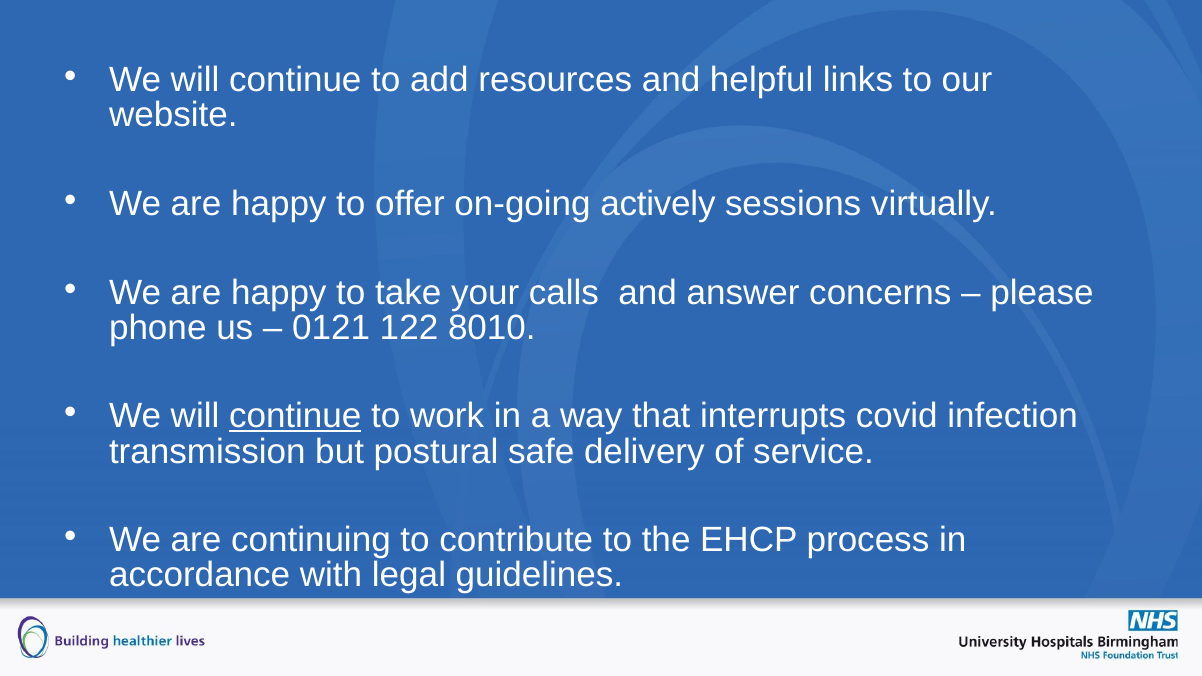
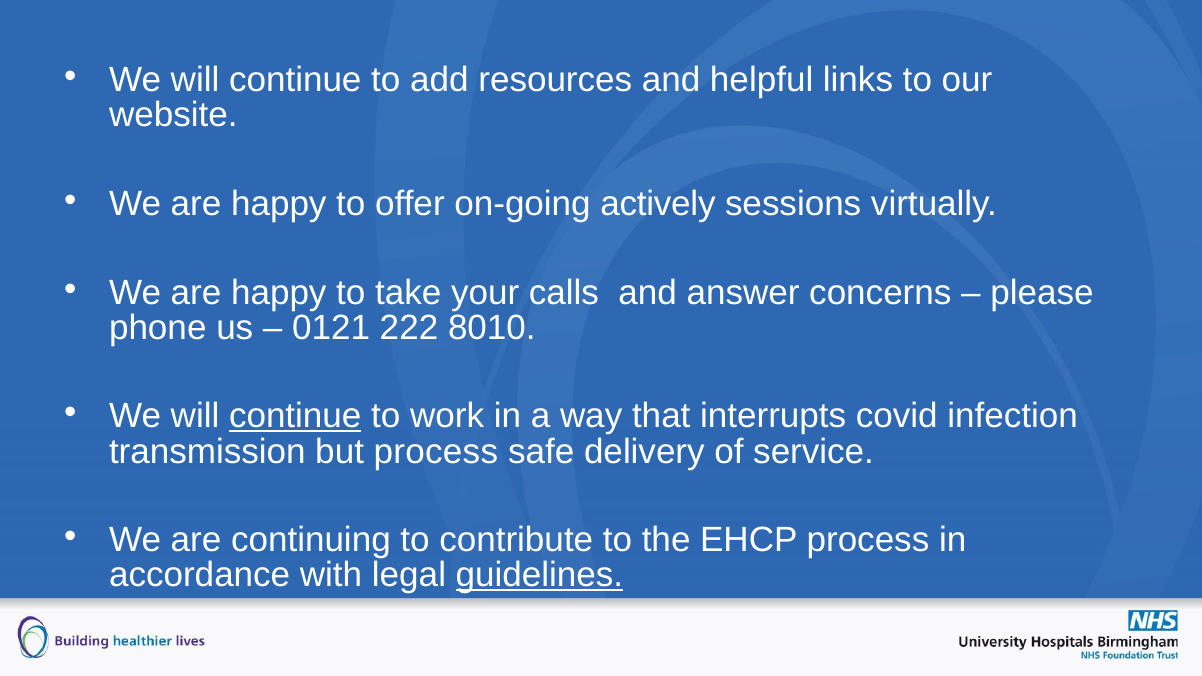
122: 122 -> 222 (409, 328)
but postural: postural -> process (436, 452)
guidelines underline: none -> present (539, 575)
